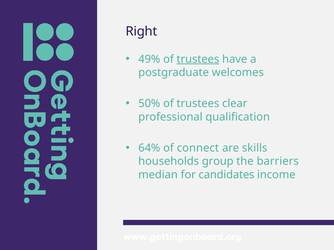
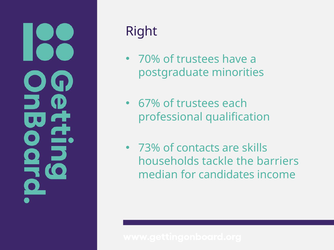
49%: 49% -> 70% (149, 59)
trustees underline: present -> none (198, 59)
welcomes: welcomes -> minorities (238, 73)
50%: 50% -> 67% (149, 104)
clear: clear -> each (235, 104)
64%: 64% -> 73% (149, 148)
connect: connect -> contacts (198, 148)
group: group -> tackle (218, 162)
